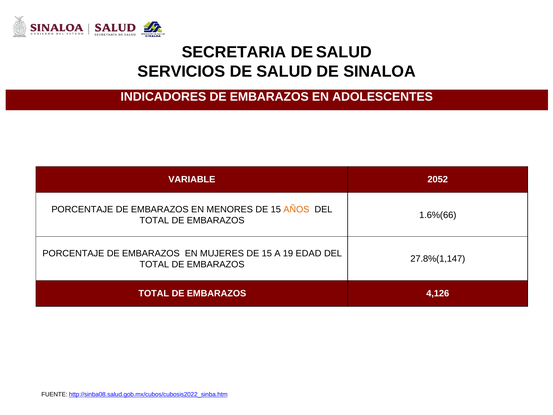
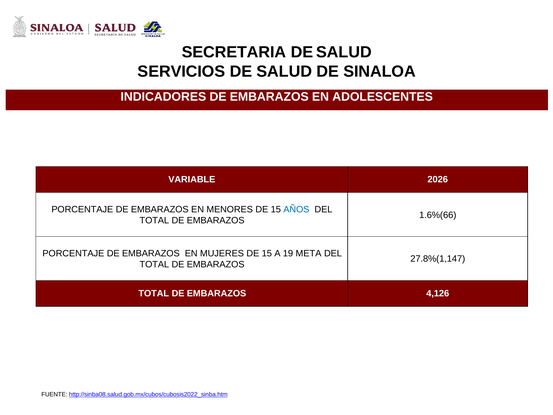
2052: 2052 -> 2026 (438, 179)
AÑOS colour: orange -> blue (296, 209)
EDAD: EDAD -> META (309, 253)
